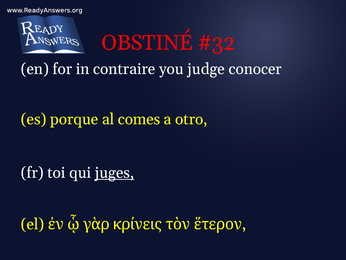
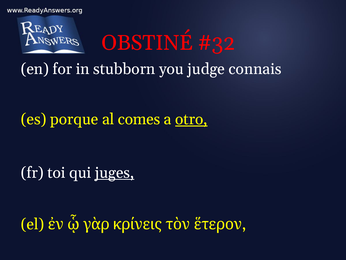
contraire: contraire -> stubborn (124, 69)
conocer: conocer -> connais (255, 69)
otro underline: none -> present (191, 119)
